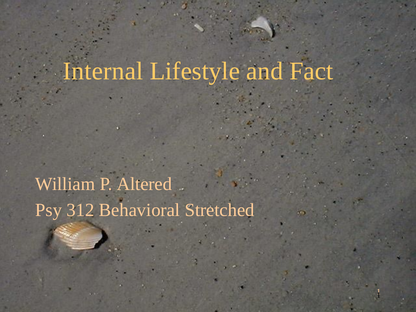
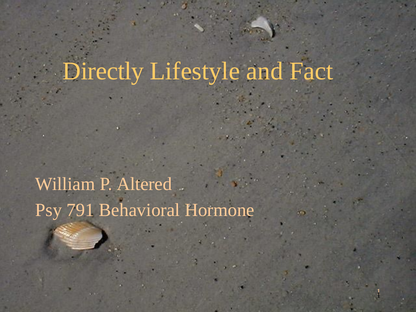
Internal: Internal -> Directly (103, 71)
312: 312 -> 791 (80, 210)
Stretched: Stretched -> Hormone (220, 210)
